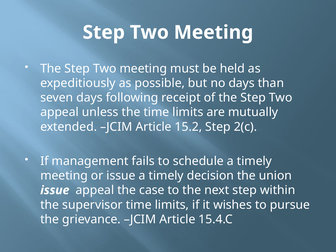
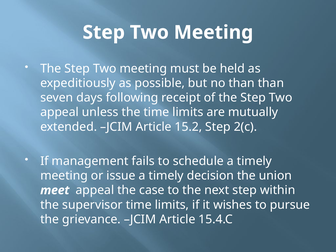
no days: days -> than (242, 83)
issue: issue -> meet (55, 190)
